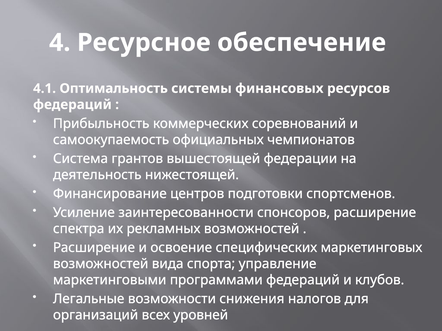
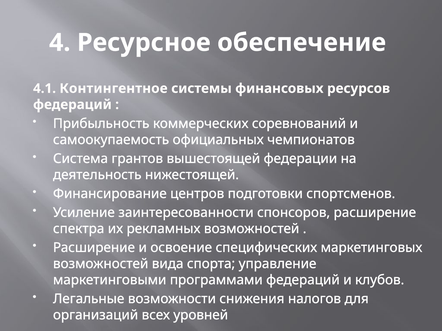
Оптимальность: Оптимальность -> Контингентное (114, 89)
